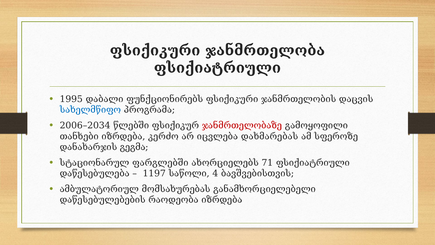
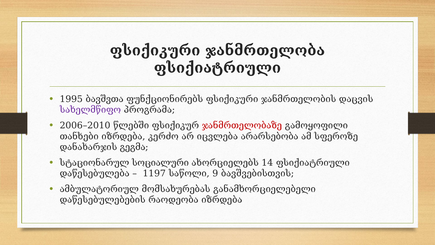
დაბალი: დაბალი -> ბავშვთა (105, 99)
სახელმწიფო colour: blue -> purple (90, 110)
2006–2034: 2006–2034 -> 2006–2010 (85, 125)
დახმარებას: დახმარებას -> არარსებობა (270, 136)
ფარგლებში: ფარგლებში -> სოციალური (160, 162)
71: 71 -> 14 (267, 162)
4: 4 -> 9 (215, 173)
